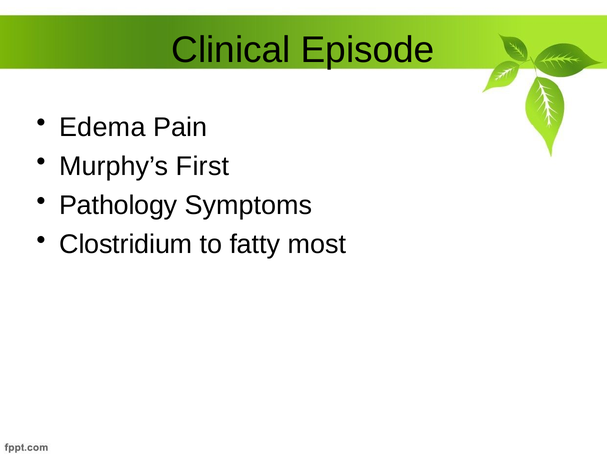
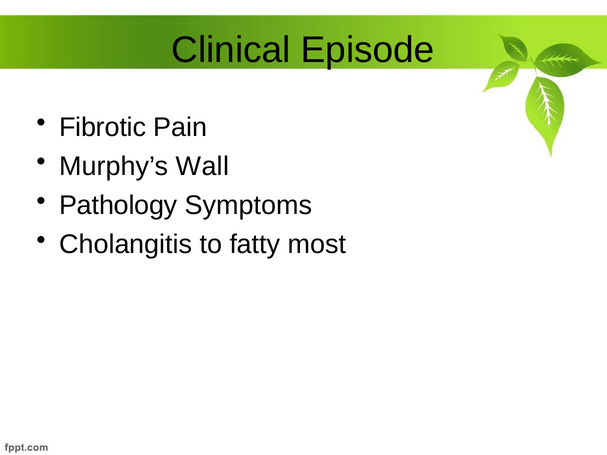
Edema: Edema -> Fibrotic (103, 127)
First: First -> Wall (203, 166)
Clostridium: Clostridium -> Cholangitis (126, 245)
